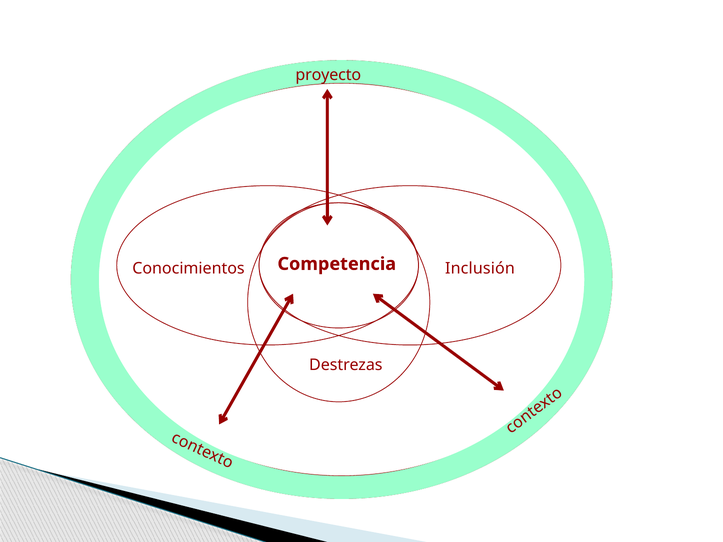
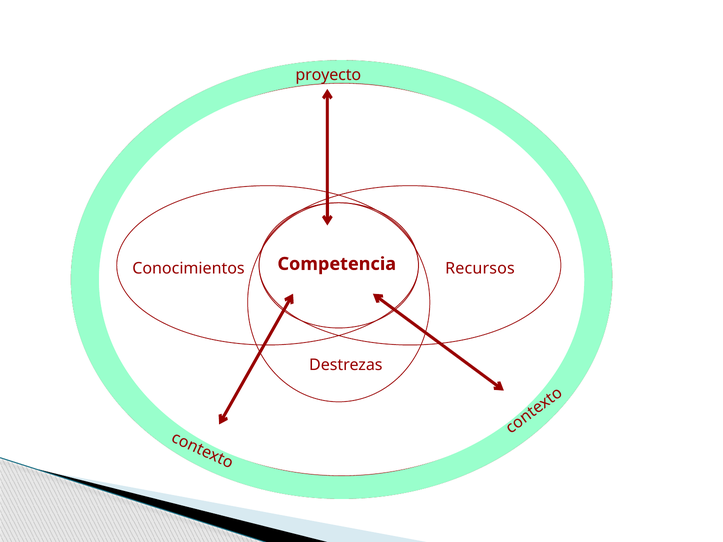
Inclusión: Inclusión -> Recursos (480, 268)
